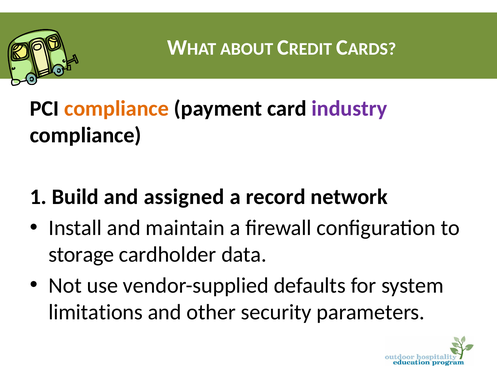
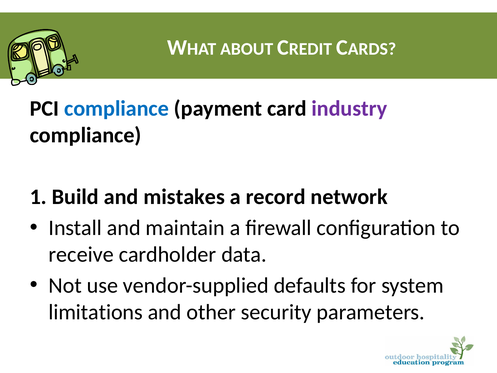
compliance colour: orange -> blue (117, 108)
assigned: assigned -> mistakes (184, 197)
storage: storage -> receive (81, 254)
